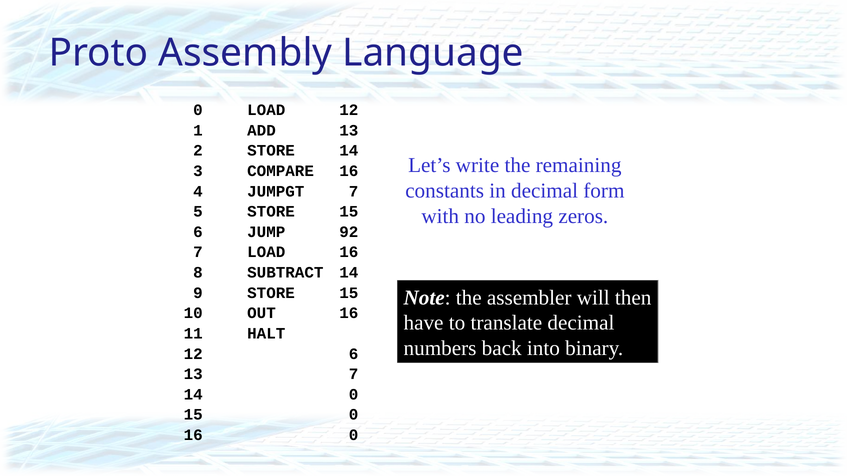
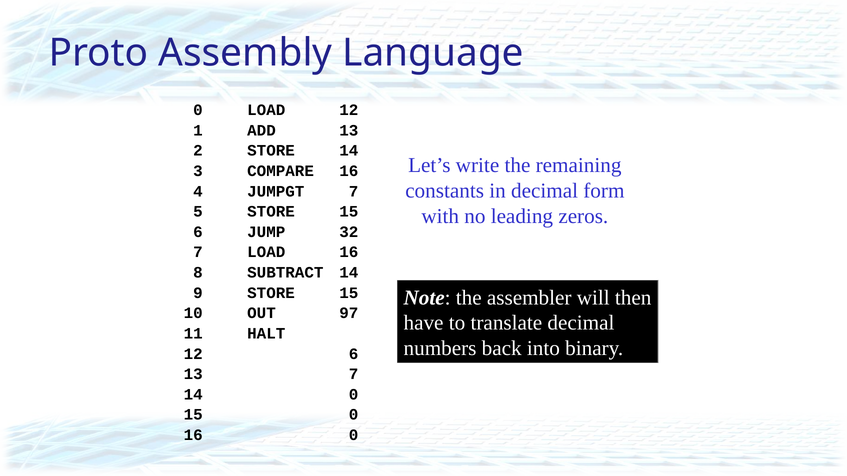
92: 92 -> 32 (349, 232)
OUT 16: 16 -> 97 (349, 313)
